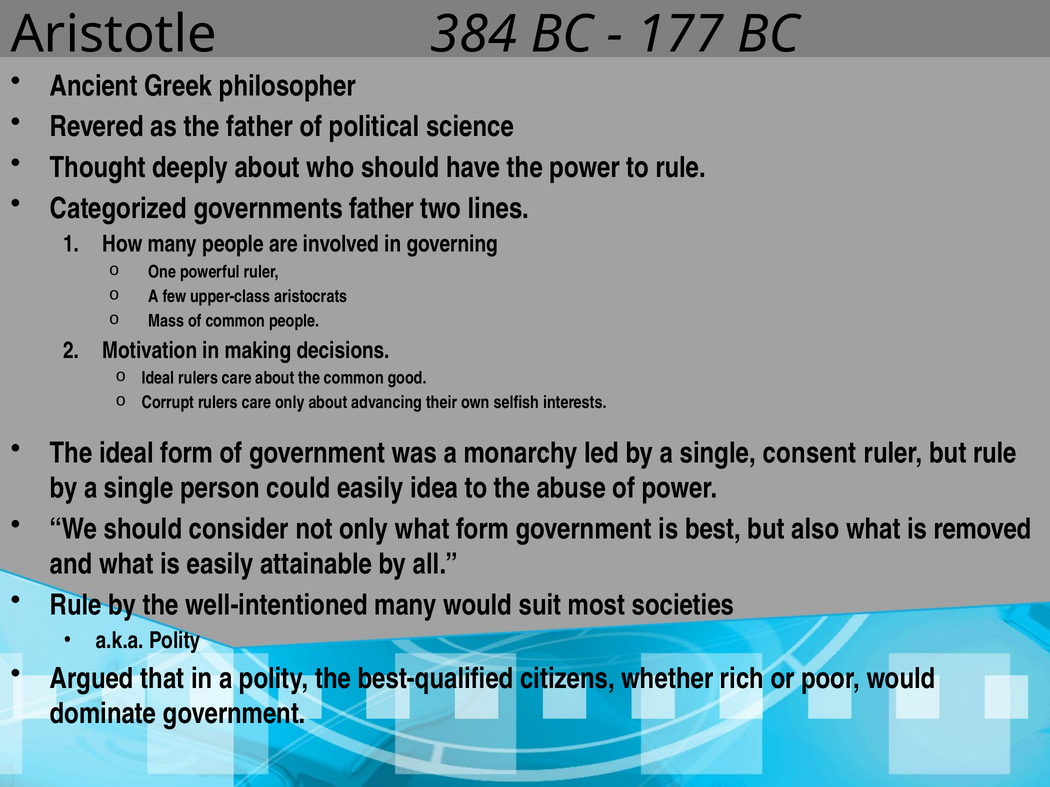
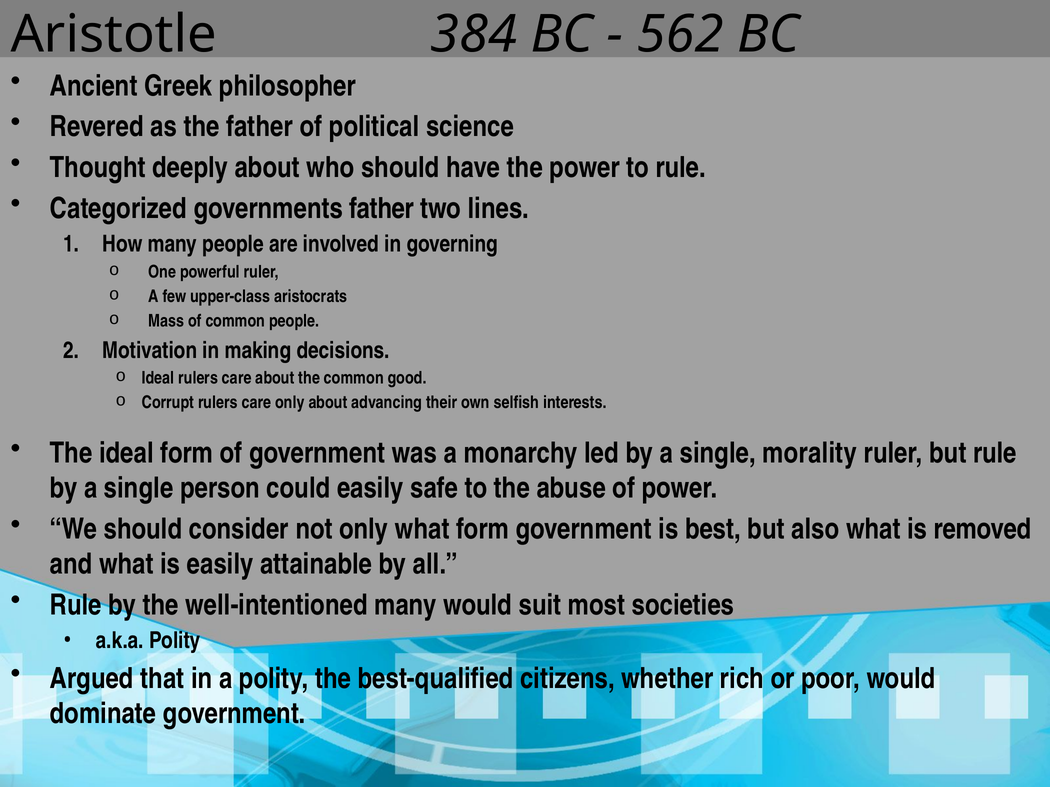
177: 177 -> 562 (680, 34)
consent: consent -> morality (810, 454)
idea: idea -> safe (434, 489)
